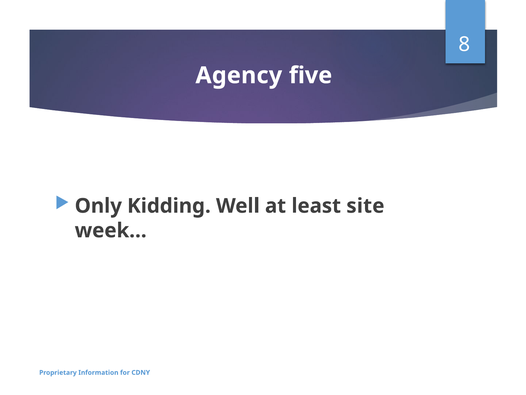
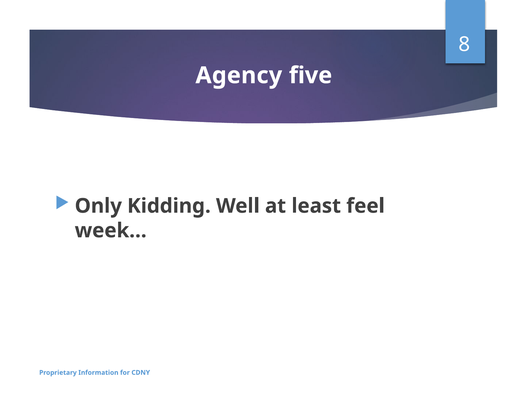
site: site -> feel (365, 206)
